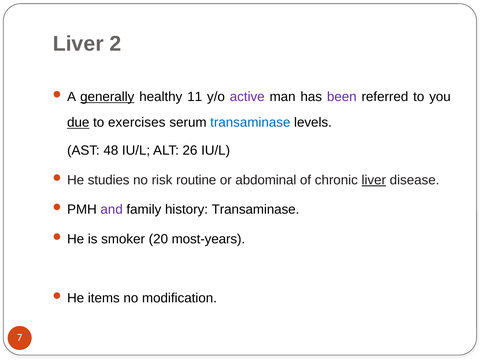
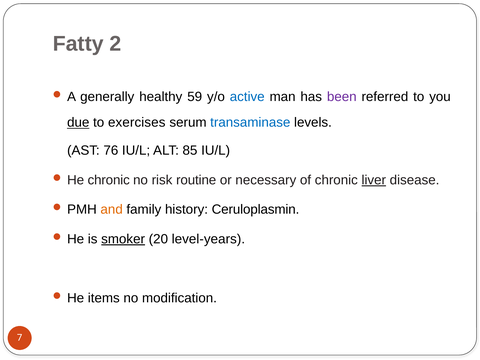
Liver: Liver -> Fatty (78, 44)
generally underline: present -> none (107, 97)
11: 11 -> 59 (195, 97)
active colour: purple -> blue (247, 97)
48: 48 -> 76 (111, 151)
26: 26 -> 85 (190, 151)
He studies: studies -> chronic (109, 180)
abdominal: abdominal -> necessary (266, 180)
and colour: purple -> orange (112, 210)
history Transaminase: Transaminase -> Ceruloplasmin (256, 210)
smoker underline: none -> present (123, 239)
most-years: most-years -> level-years (208, 239)
